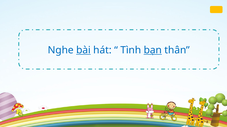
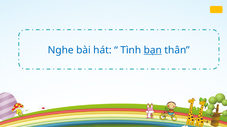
bài underline: present -> none (83, 50)
